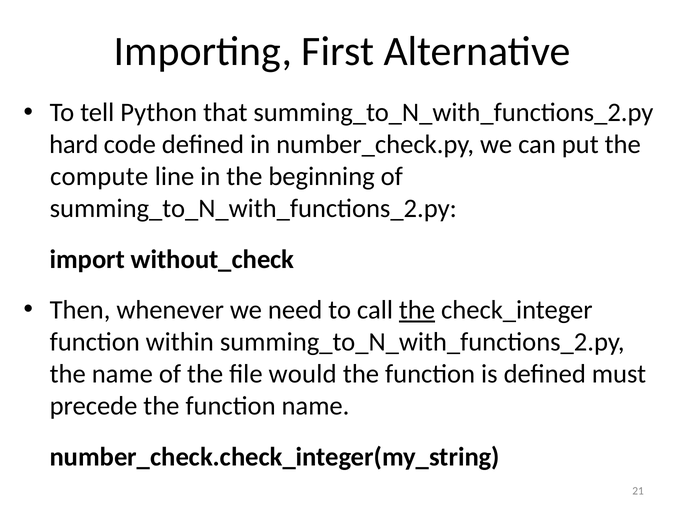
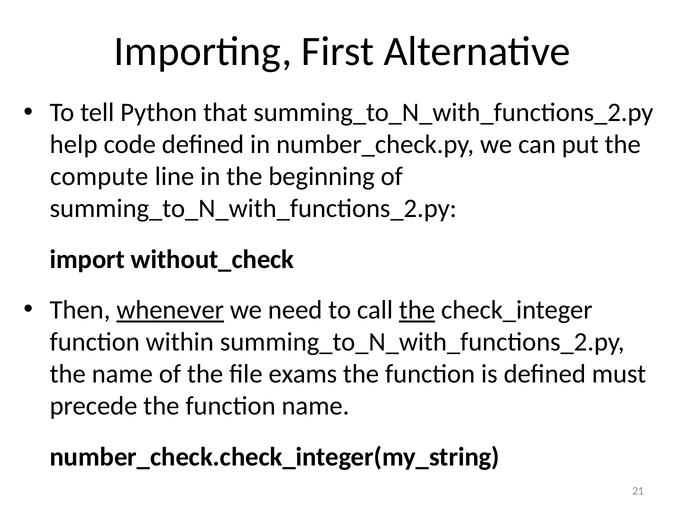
hard: hard -> help (74, 145)
whenever underline: none -> present (170, 310)
would: would -> exams (303, 374)
